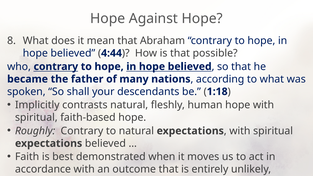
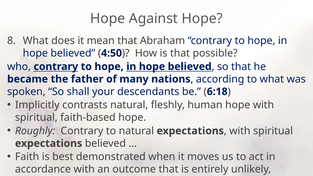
4:44: 4:44 -> 4:50 (112, 53)
1:18: 1:18 -> 6:18 (217, 92)
